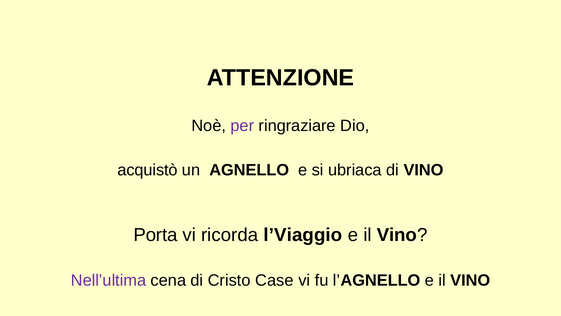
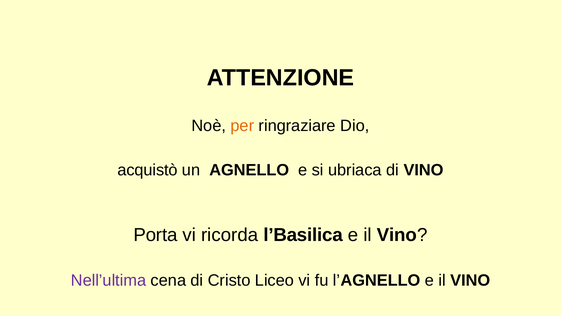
per colour: purple -> orange (242, 126)
l’Viaggio: l’Viaggio -> l’Basilica (303, 235)
Case: Case -> Liceo (274, 280)
